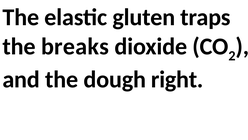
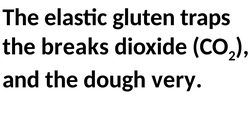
right: right -> very (177, 79)
